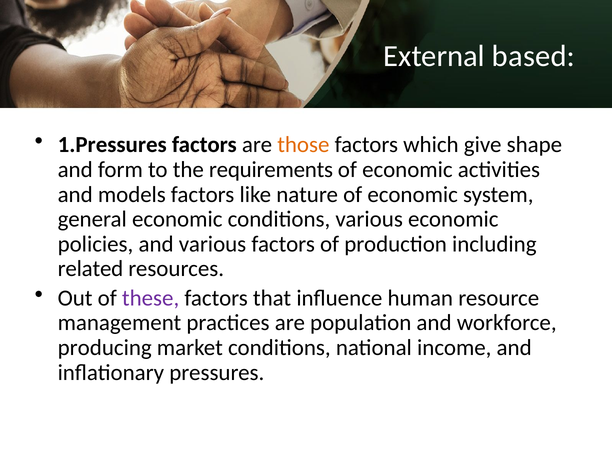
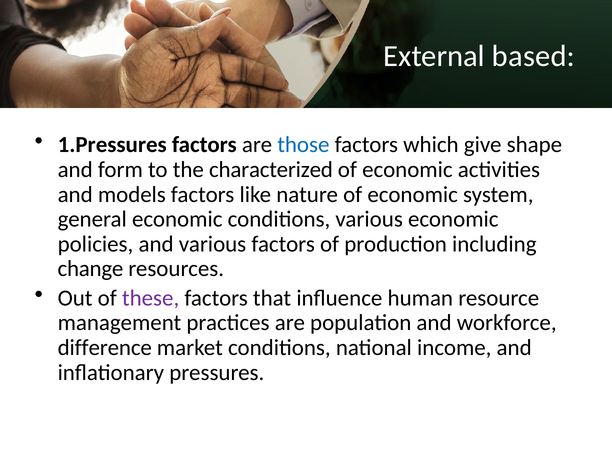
those colour: orange -> blue (303, 145)
requirements: requirements -> characterized (271, 170)
related: related -> change (90, 269)
producing: producing -> difference (105, 348)
